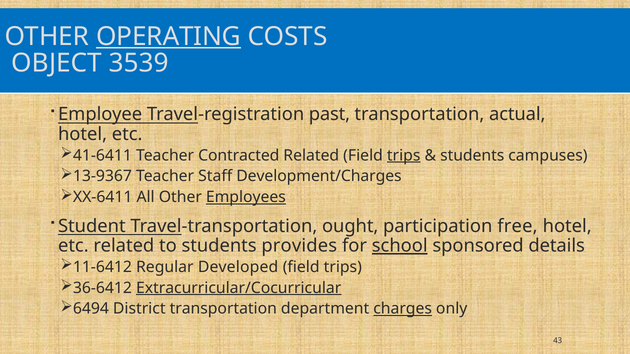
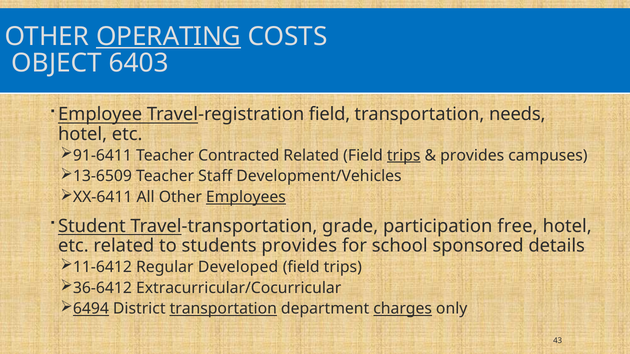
3539: 3539 -> 6403 (139, 63)
Travel-registration past: past -> field (329, 115)
actual: actual -> needs (517, 115)
41-6411: 41-6411 -> 91-6411 (102, 155)
students: students -> provides (472, 155)
13-9367: 13-9367 -> 13-6509 (102, 176)
Development/Charges: Development/Charges -> Development/Vehicles (319, 176)
ought: ought -> grade (350, 226)
school underline: present -> none (400, 246)
Extracurricular/Cocurricular underline: present -> none (239, 288)
6494 underline: none -> present (91, 309)
transportation underline: none -> present (223, 309)
